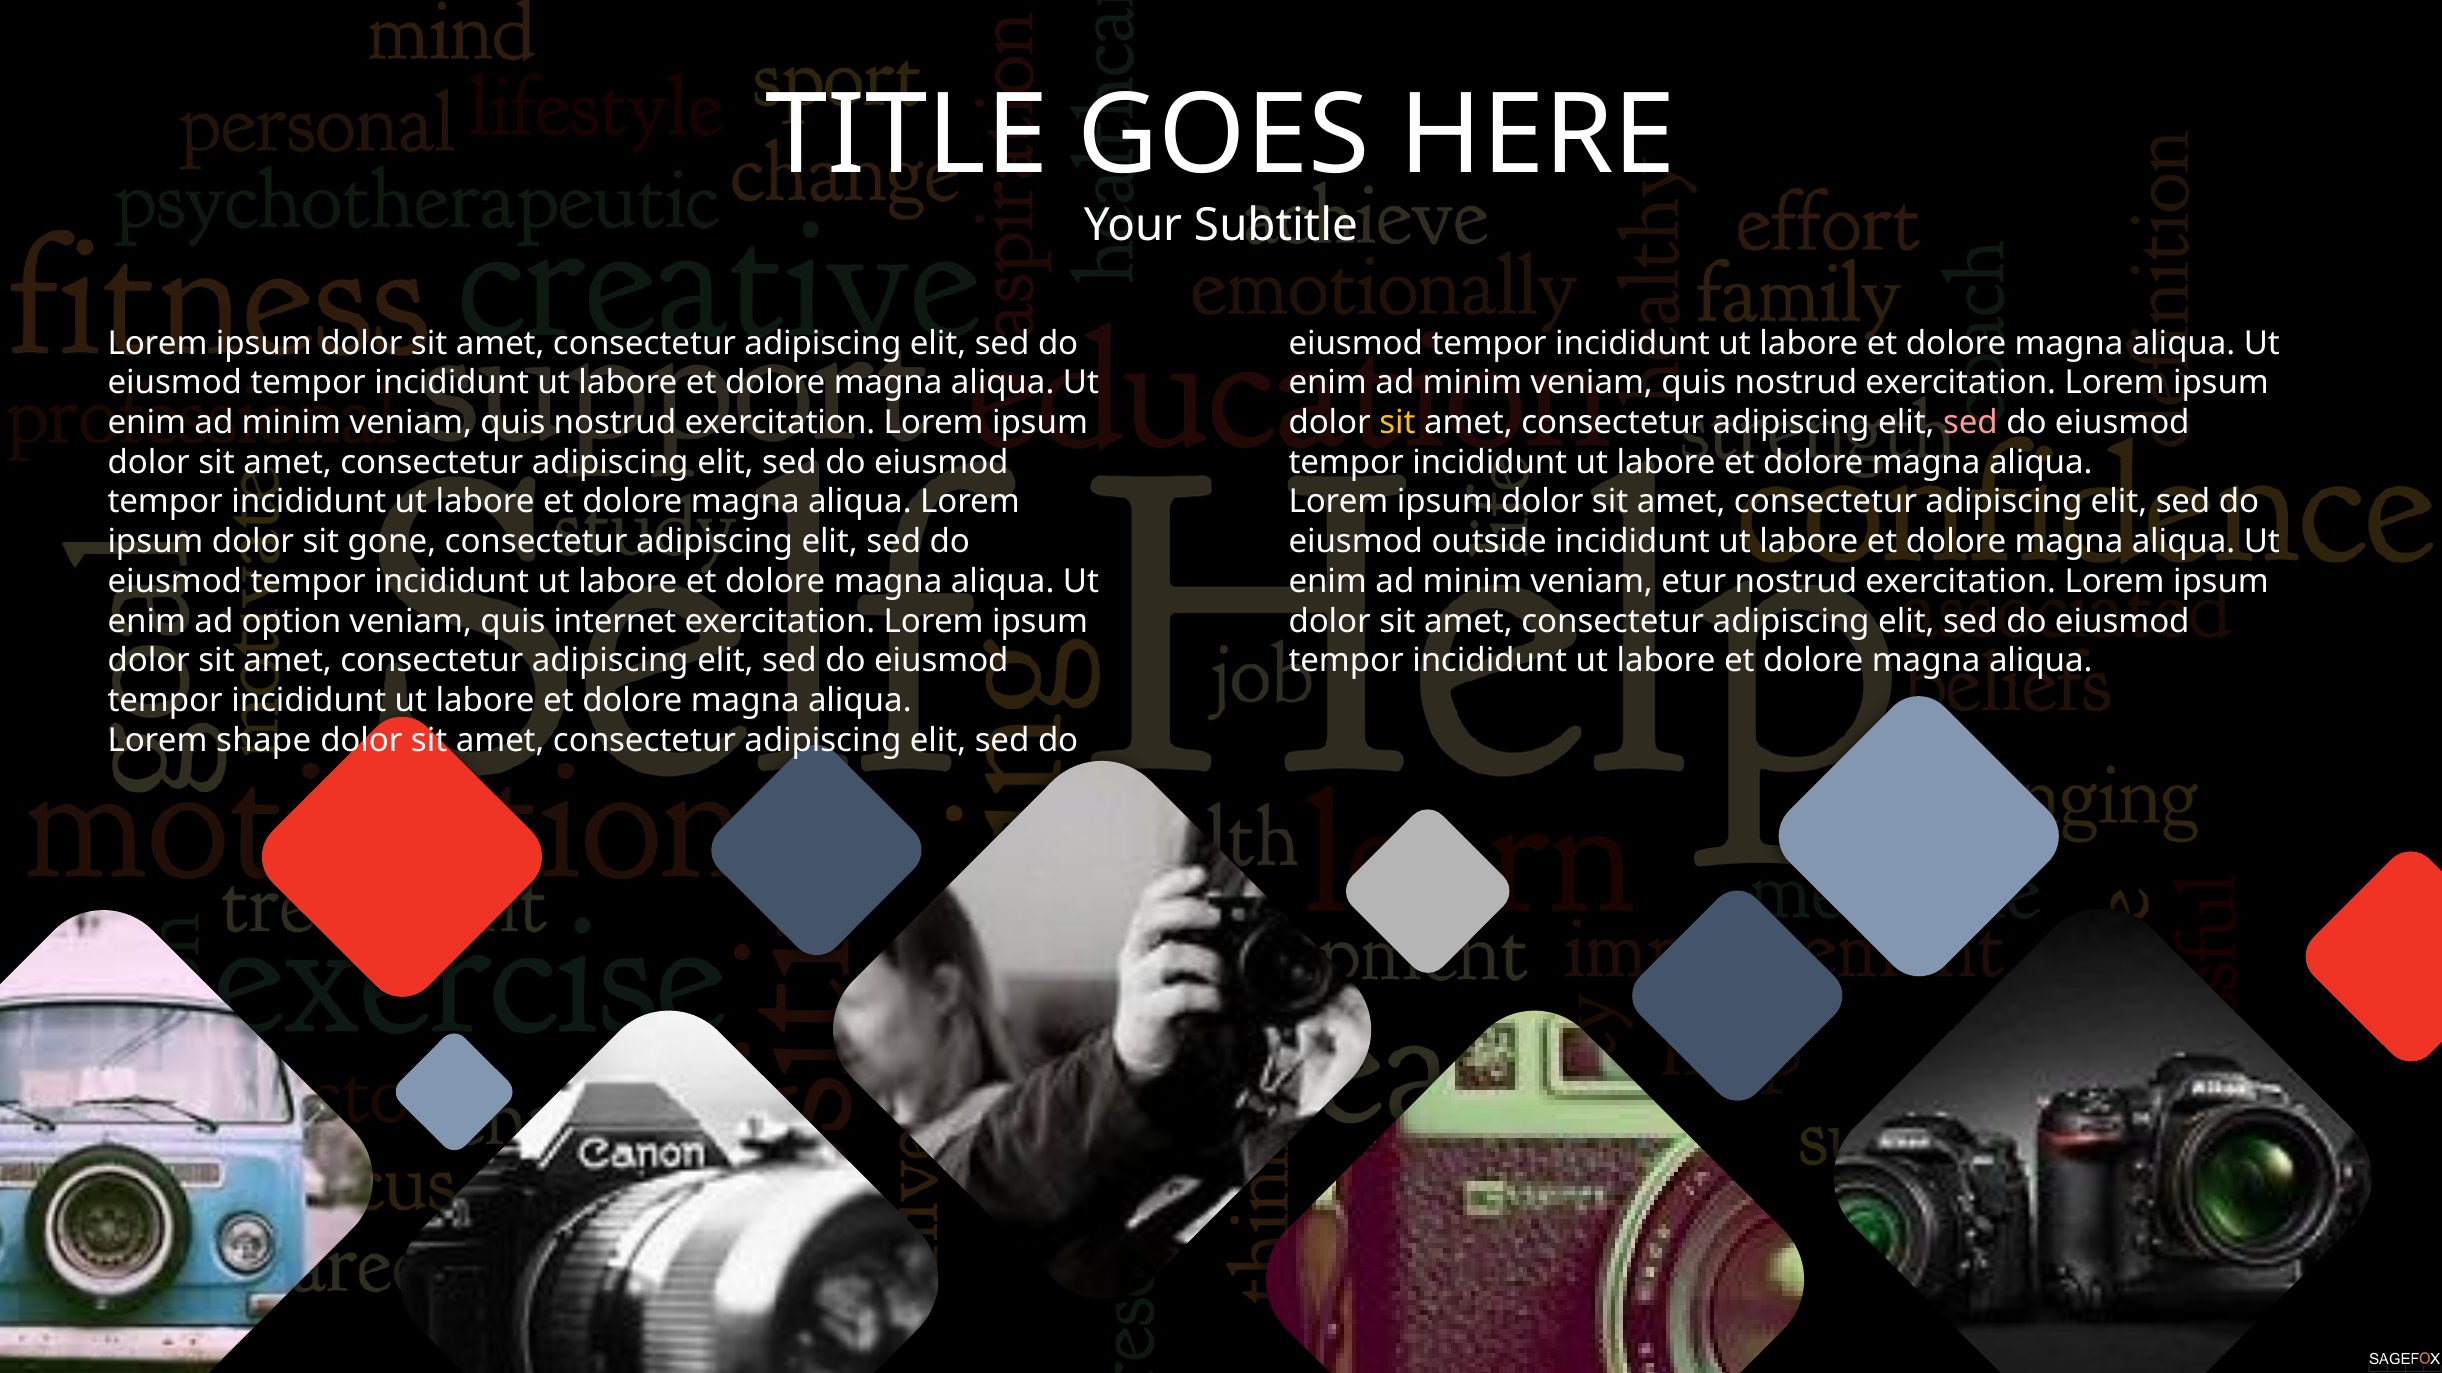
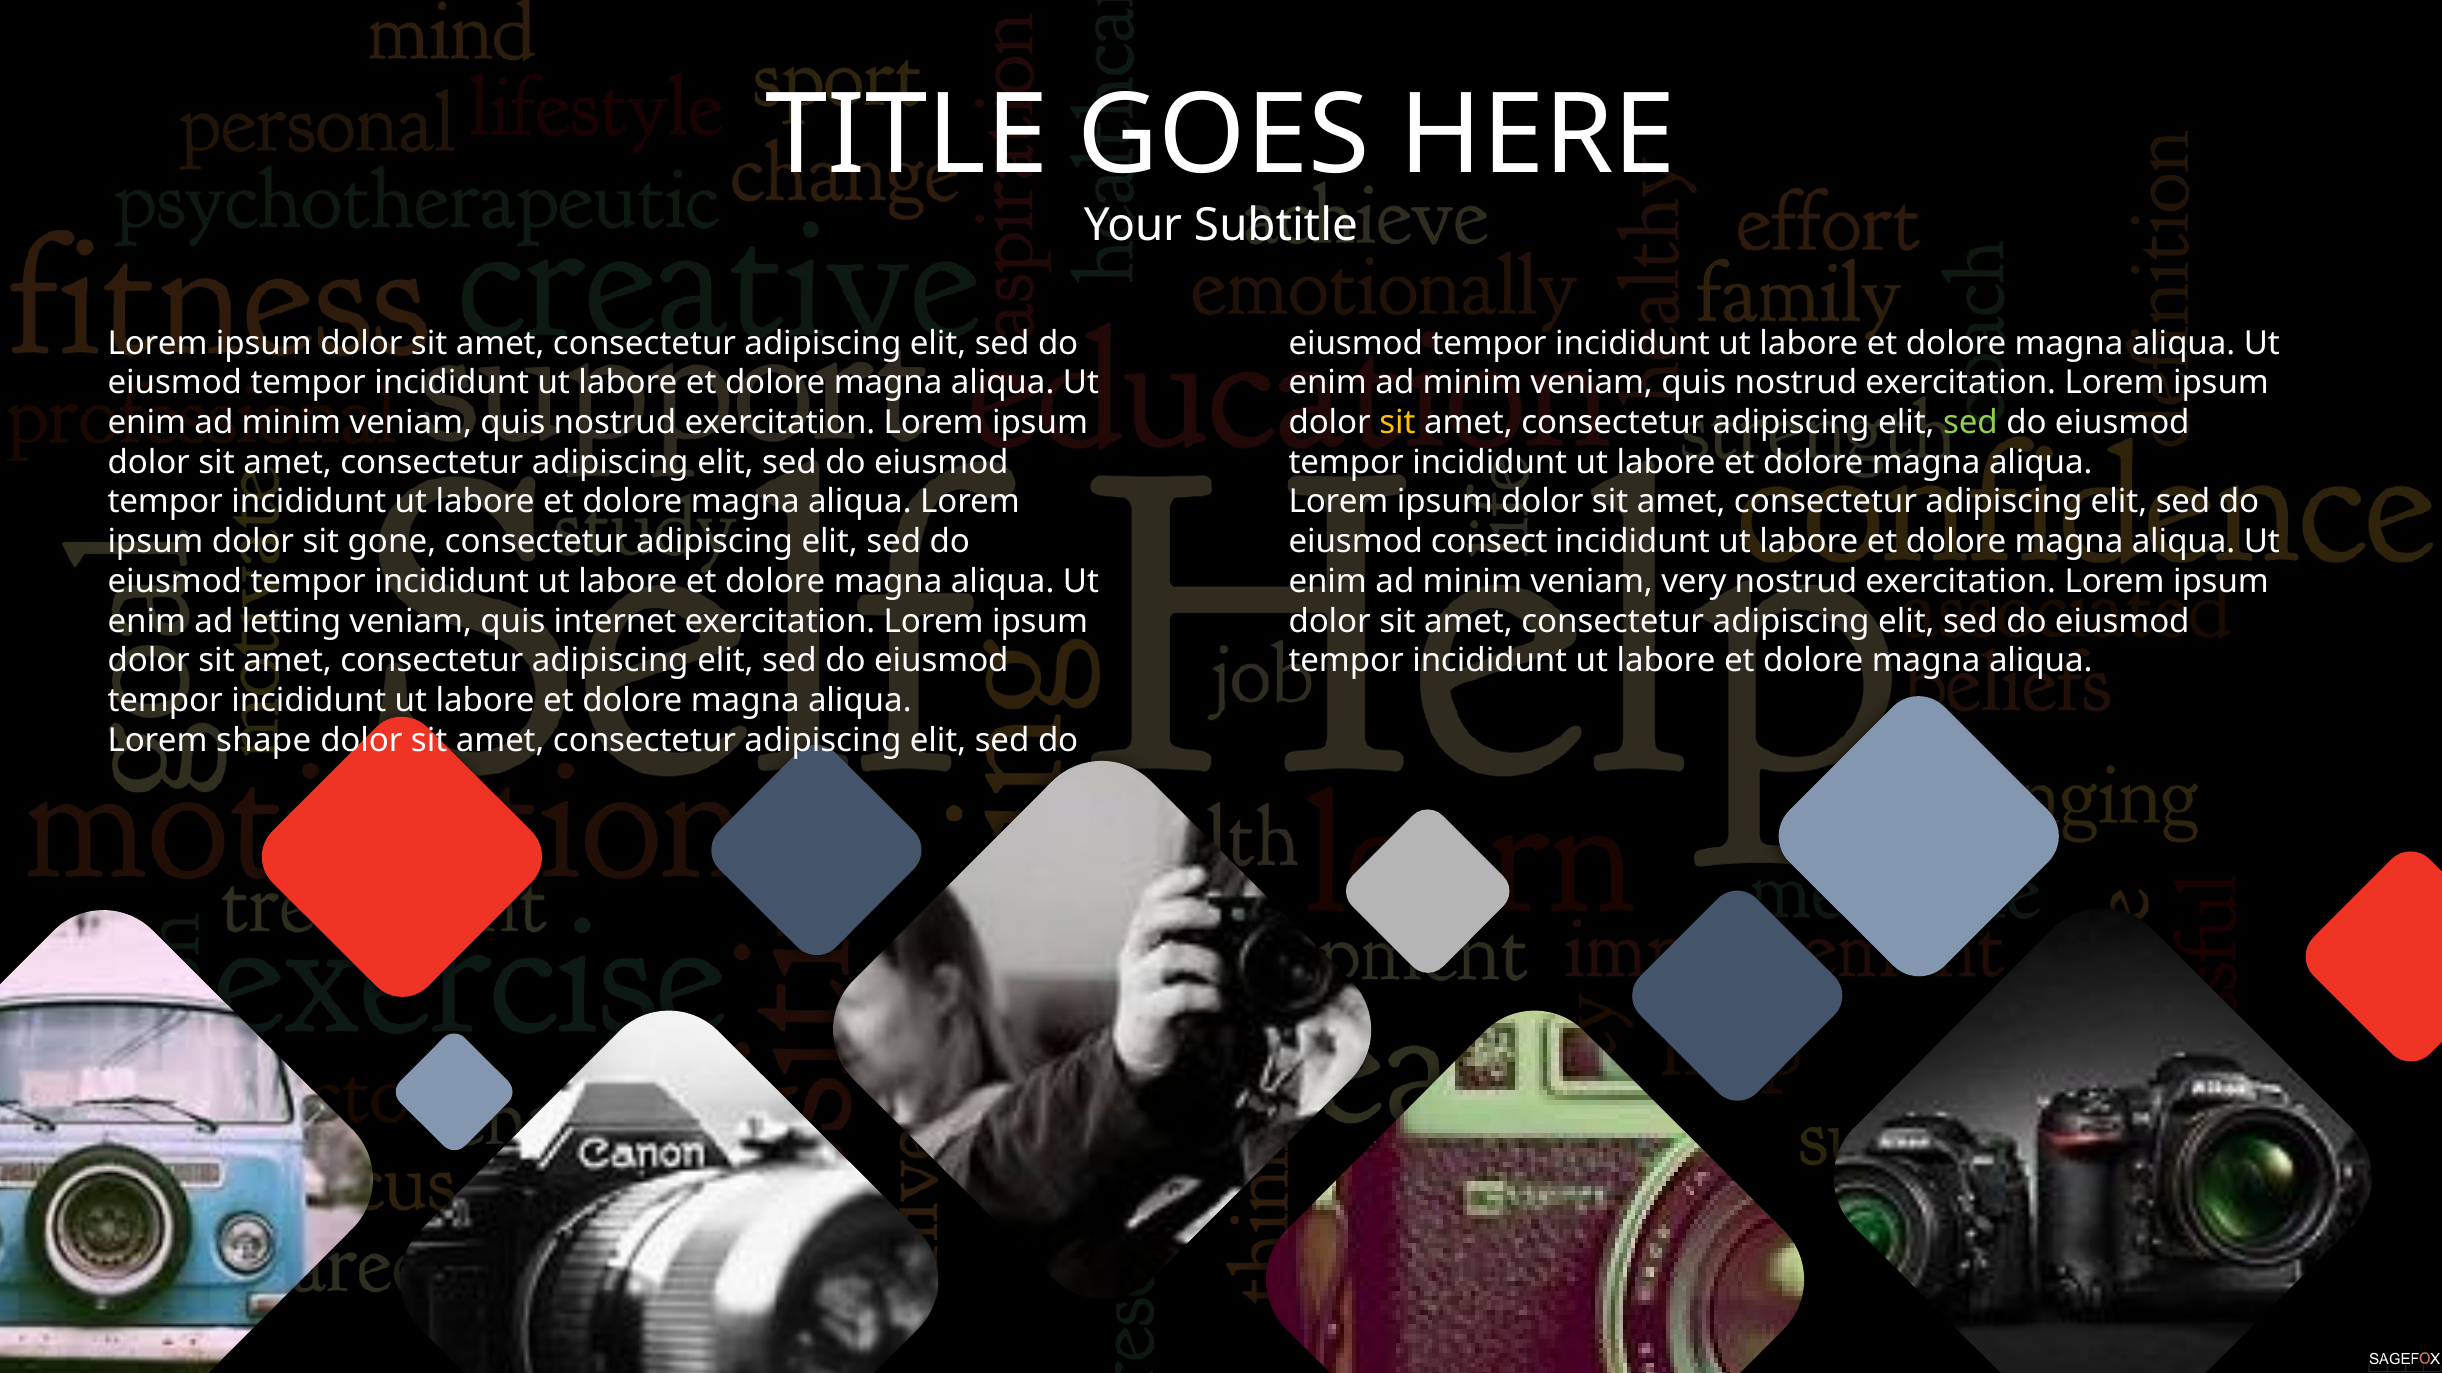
sed colour: pink -> light green (1970, 423)
outside: outside -> consect (1489, 542)
etur: etur -> very (1694, 582)
option: option -> letting (291, 621)
